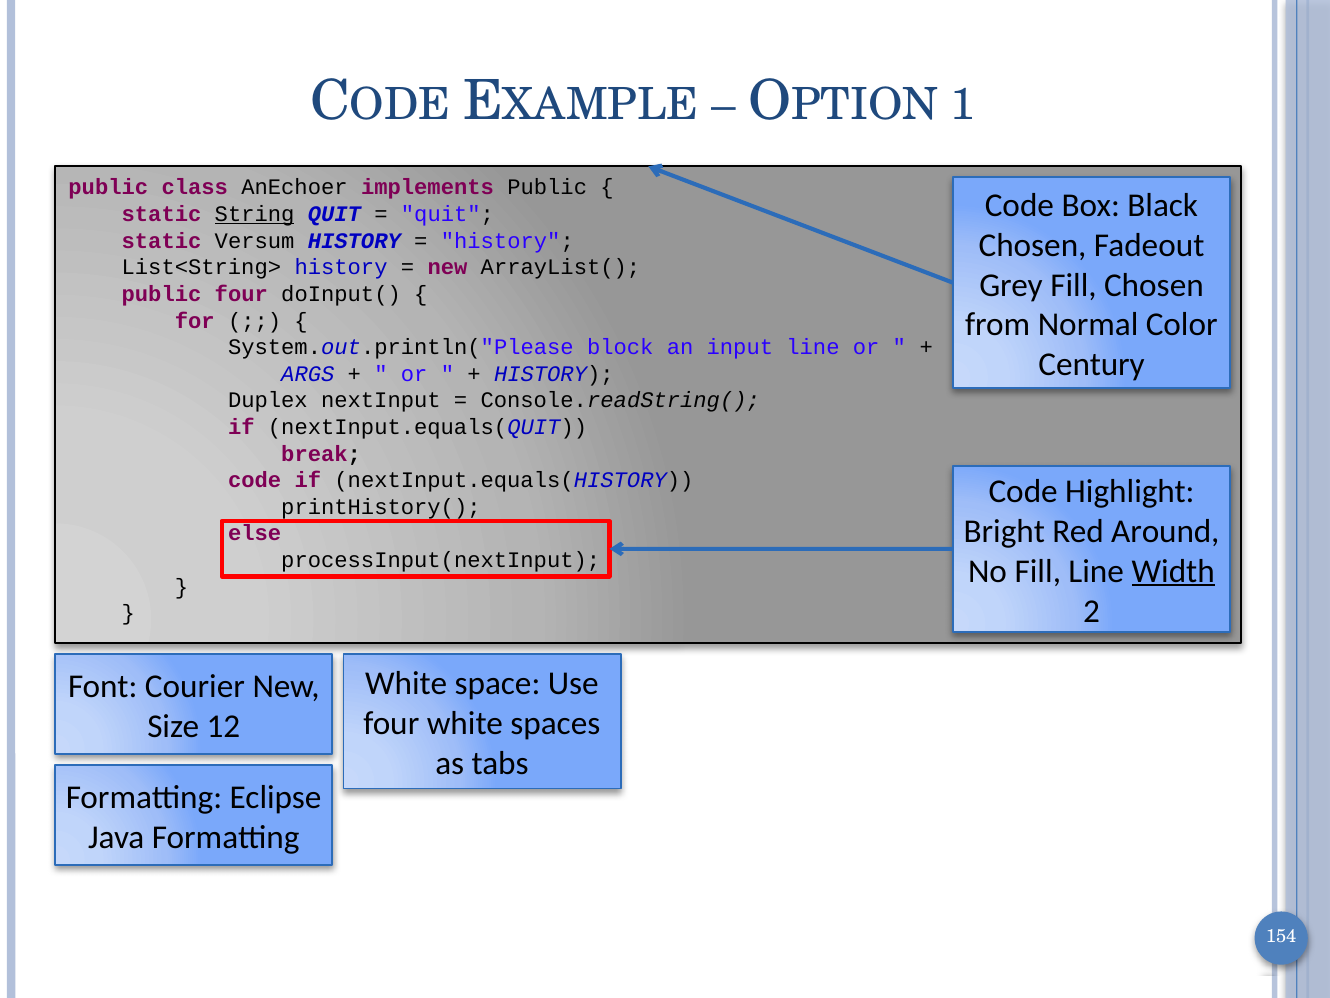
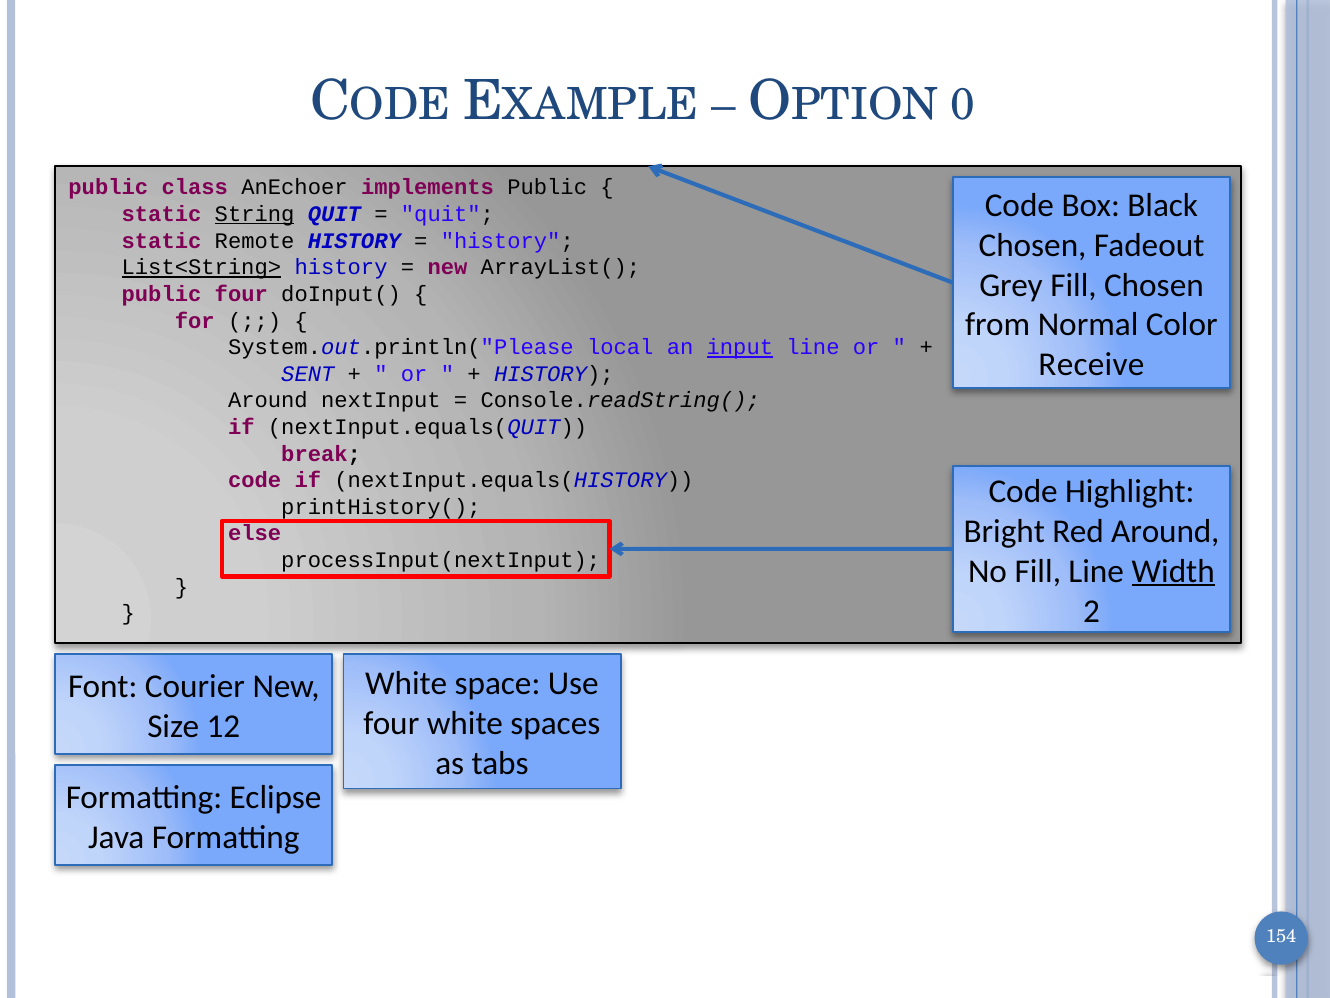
1: 1 -> 0 (963, 105)
Versum: Versum -> Remote (255, 241)
List<String> underline: none -> present (201, 267)
block: block -> local (620, 347)
input underline: none -> present (740, 347)
Century: Century -> Receive (1091, 365)
ARGS: ARGS -> SENT (308, 374)
Duplex: Duplex -> Around (268, 400)
